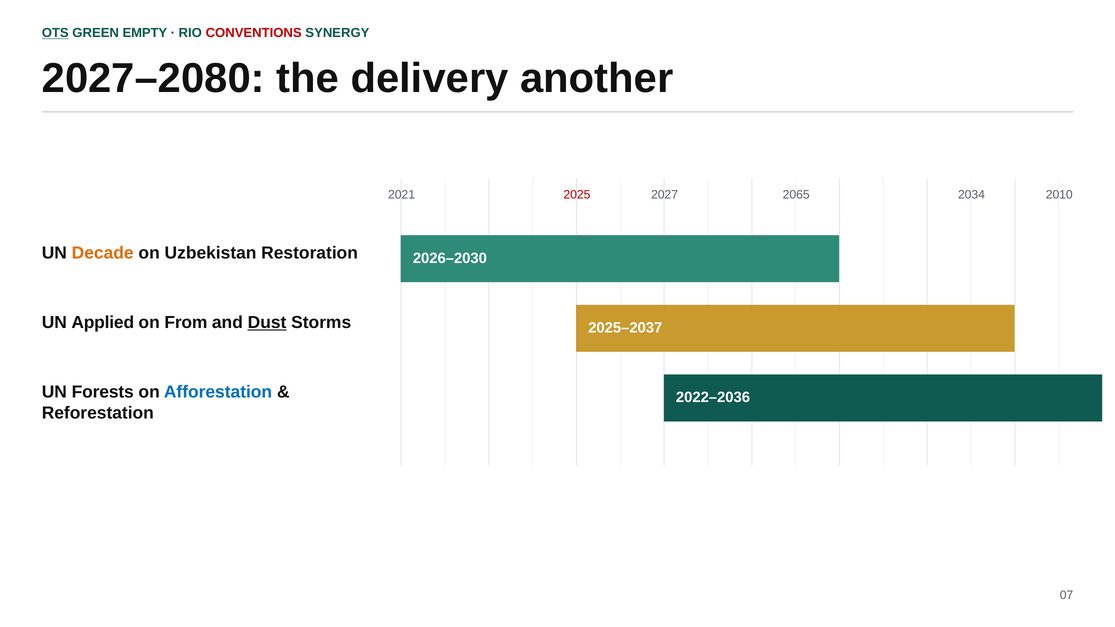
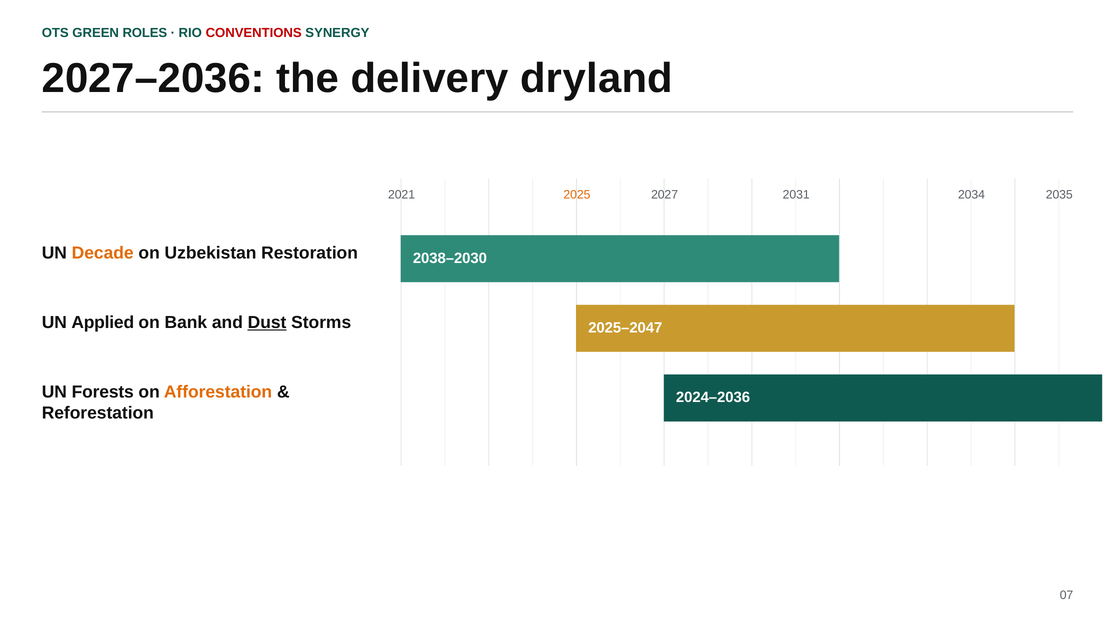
OTS underline: present -> none (55, 33)
EMPTY: EMPTY -> ROLES (145, 33)
2027–2080: 2027–2080 -> 2027–2036 (153, 79)
another: another -> dryland (597, 79)
2025 colour: red -> orange (577, 195)
2065: 2065 -> 2031 (796, 195)
2010: 2010 -> 2035 (1059, 195)
2026–2030: 2026–2030 -> 2038–2030 (450, 258)
From: From -> Bank (186, 323)
2025–2037: 2025–2037 -> 2025–2047 (625, 328)
Afforestation colour: blue -> orange (218, 392)
2022–2036: 2022–2036 -> 2024–2036 (713, 398)
